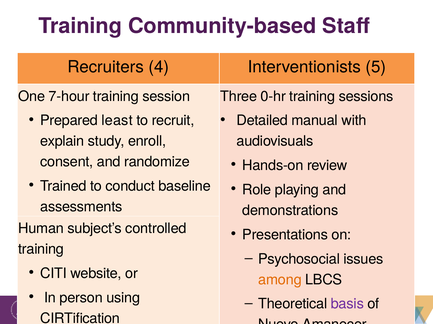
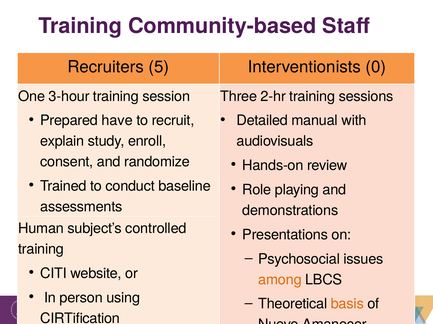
4: 4 -> 5 (159, 67)
5: 5 -> 0 (376, 67)
7-hour: 7-hour -> 3-hour (69, 97)
0-hr: 0-hr -> 2-hr (273, 97)
least: least -> have (117, 121)
basis colour: purple -> orange (347, 305)
